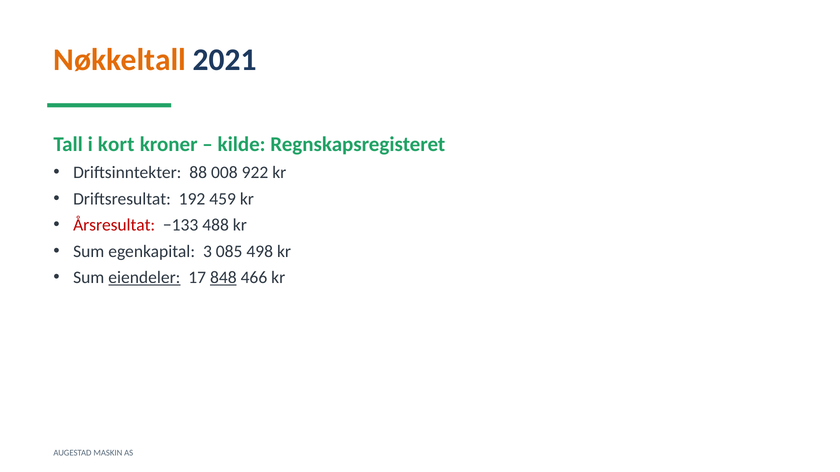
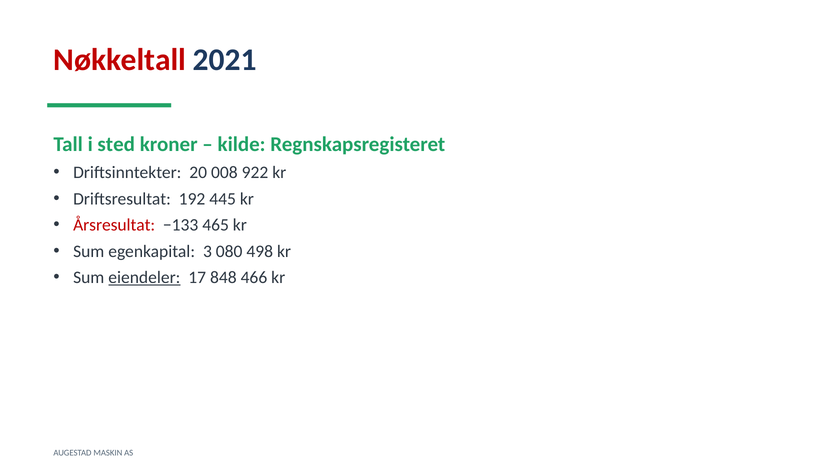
Nøkkeltall colour: orange -> red (120, 60)
kort: kort -> sted (116, 145)
88: 88 -> 20 (198, 173)
459: 459 -> 445 (223, 199)
488: 488 -> 465 (216, 225)
085: 085 -> 080 (229, 252)
848 underline: present -> none (223, 278)
